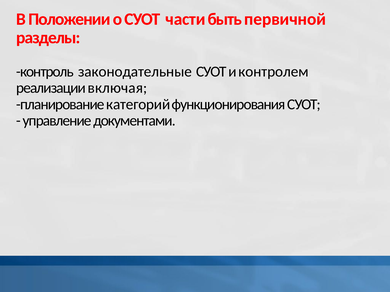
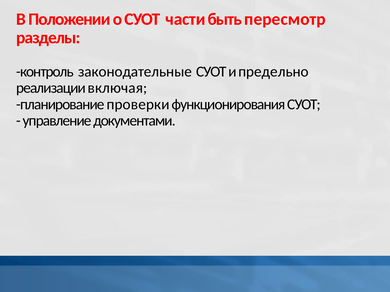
первичной: первичной -> пересмотр (285, 19)
контролем: контролем -> предельно (274, 72)
категорий: категорий -> проверки (138, 105)
